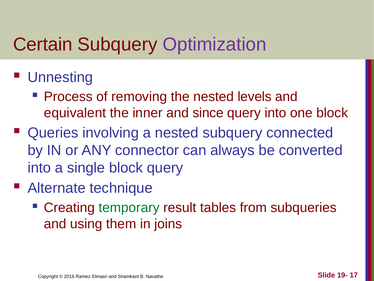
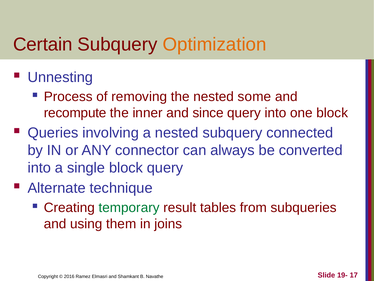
Optimization colour: purple -> orange (215, 44)
levels: levels -> some (254, 97)
equivalent: equivalent -> recompute (75, 113)
